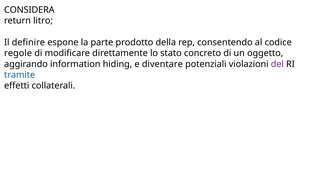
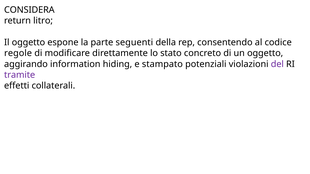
Il definire: definire -> oggetto (28, 42)
prodotto: prodotto -> seguenti (134, 42)
diventare: diventare -> stampato (162, 64)
tramite colour: blue -> purple (20, 75)
